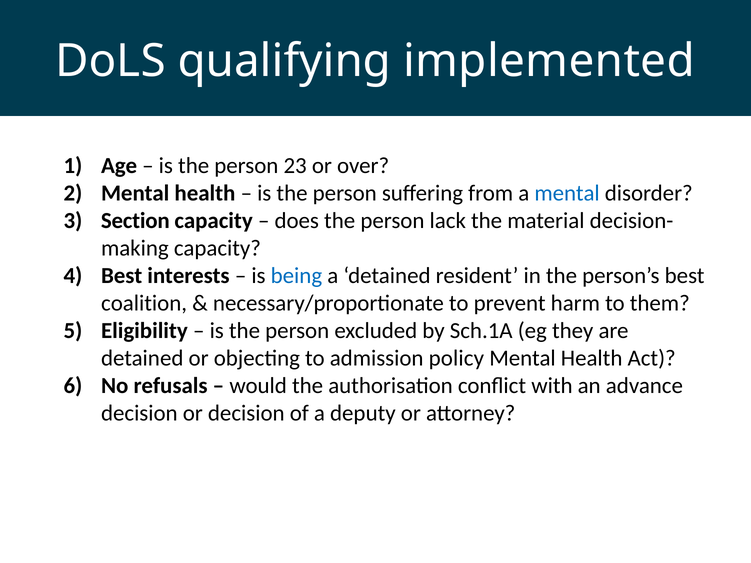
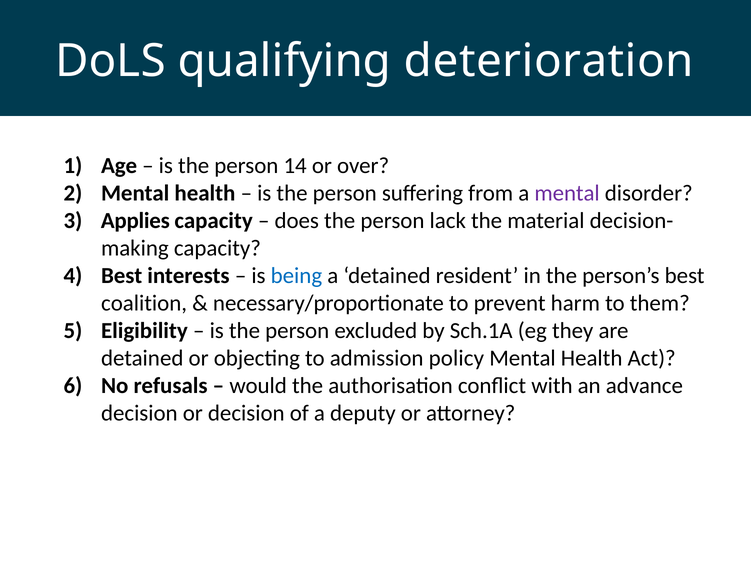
implemented: implemented -> deterioration (549, 61)
23: 23 -> 14 (295, 166)
mental colour: blue -> purple (567, 193)
Section: Section -> Applies (135, 221)
